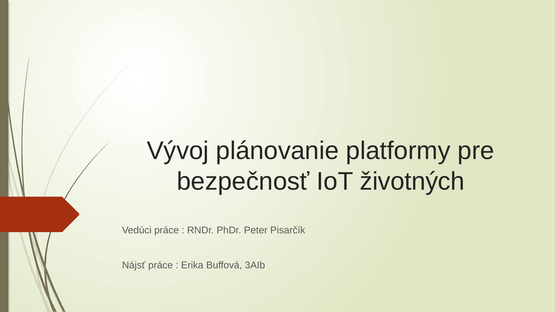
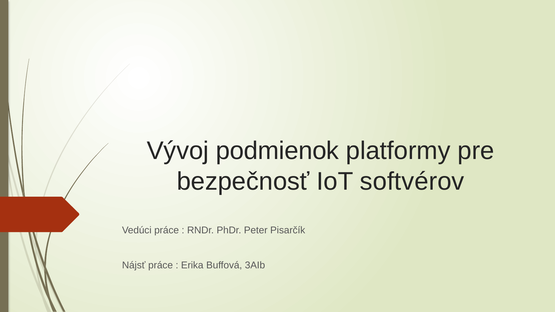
plánovanie: plánovanie -> podmienok (277, 151)
životných: životných -> softvérov (412, 182)
